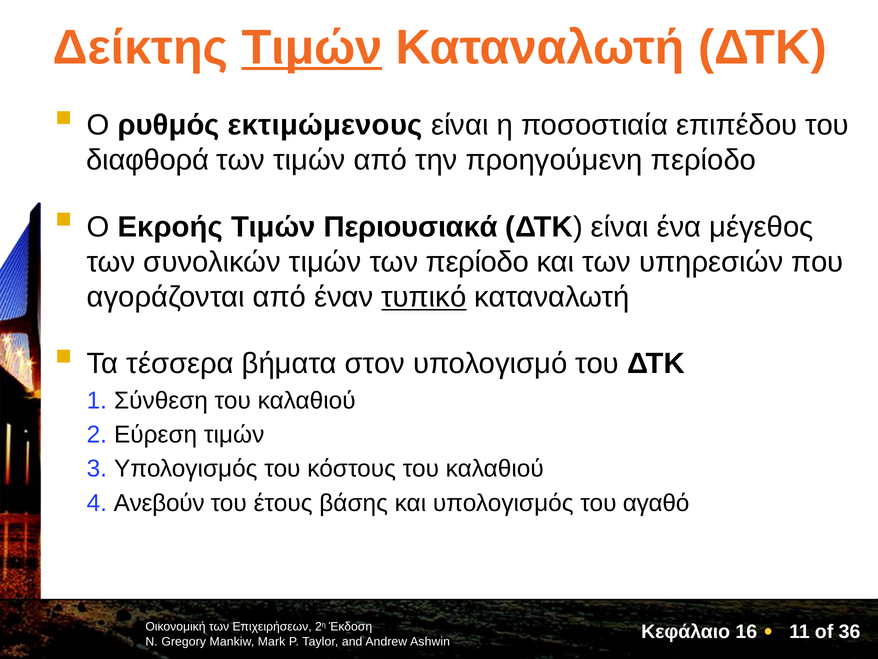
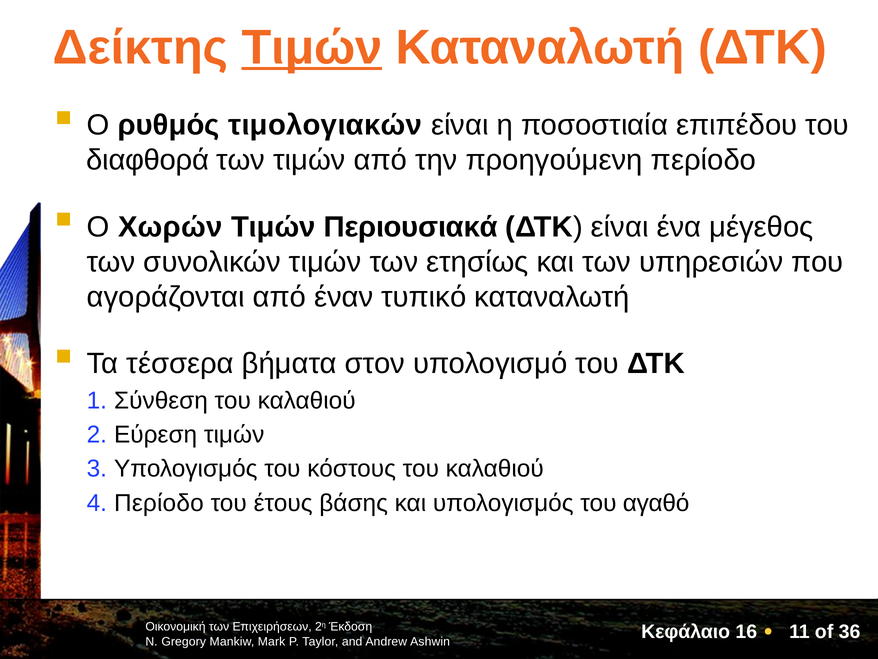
εκτιμώμενους: εκτιμώμενους -> τιμολογιακών (325, 125)
Εκροής: Εκροής -> Χωρών (170, 227)
των περίοδο: περίοδο -> ετησίως (477, 262)
τυπικό underline: present -> none (424, 297)
Ανεβούν: Ανεβούν -> Περίοδο (159, 503)
